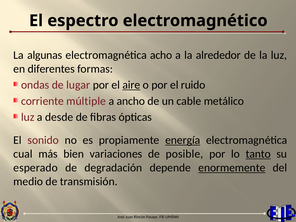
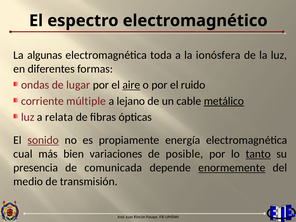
acho: acho -> toda (161, 55)
alrededor: alrededor -> ionósfera (218, 55)
ancho: ancho -> lejano (131, 101)
metálico underline: none -> present (224, 101)
desde: desde -> relata (59, 117)
sonido underline: none -> present (43, 140)
energía underline: present -> none (183, 140)
esperado: esperado -> presencia (36, 168)
degradación: degradación -> comunicada (113, 168)
